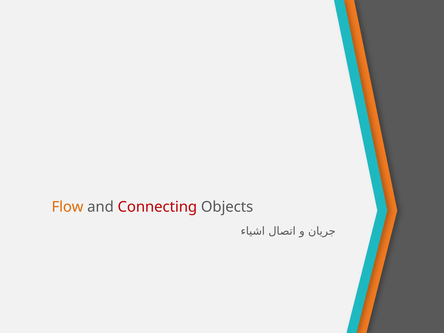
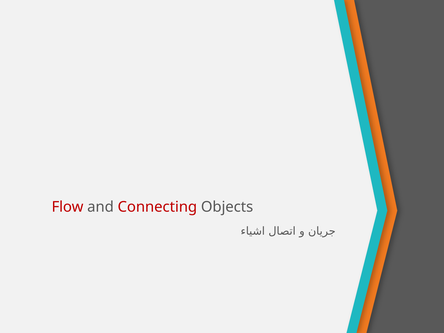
Flow colour: orange -> red (68, 207)
